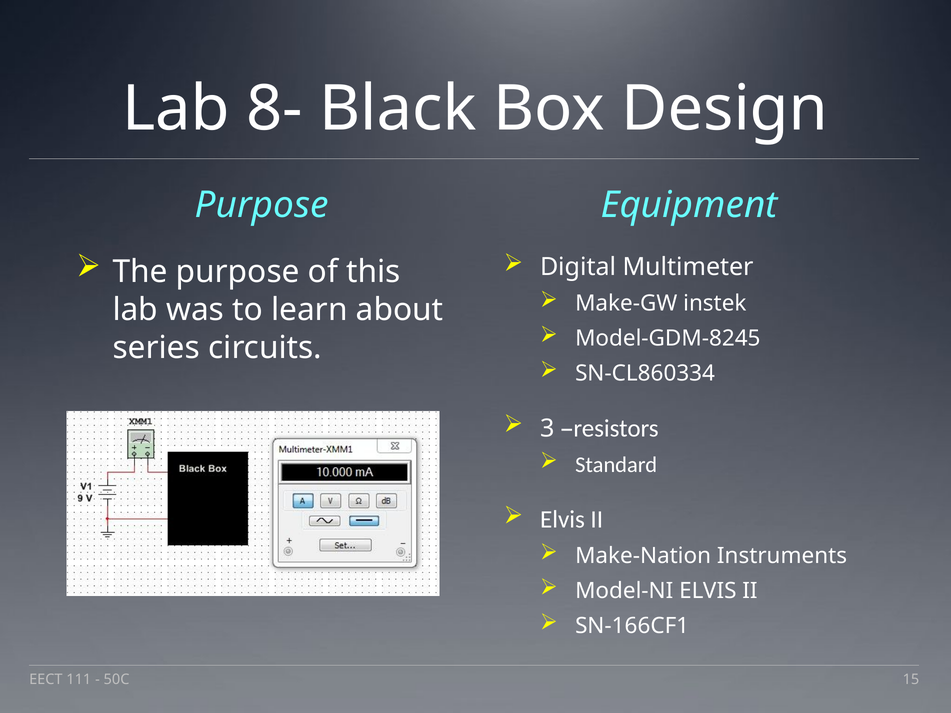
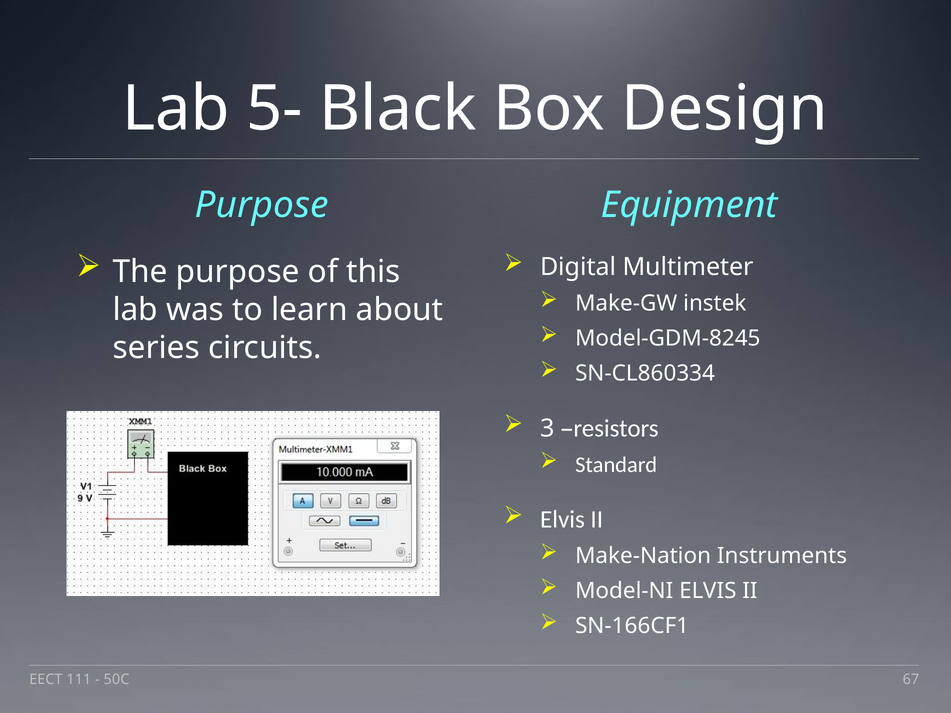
8-: 8- -> 5- (275, 109)
15: 15 -> 67 (911, 680)
